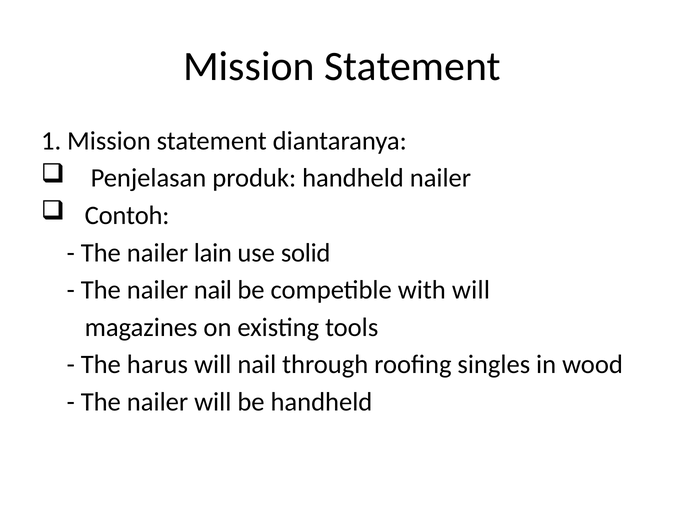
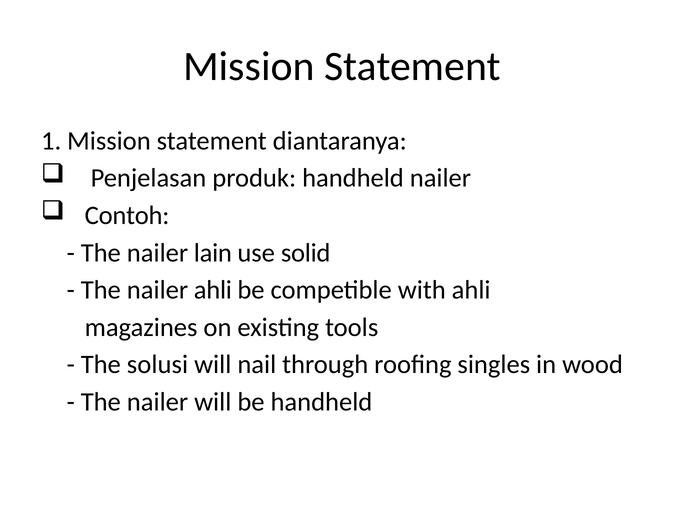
nailer nail: nail -> ahli (213, 290)
with will: will -> ahli (471, 290)
harus: harus -> solusi (157, 365)
